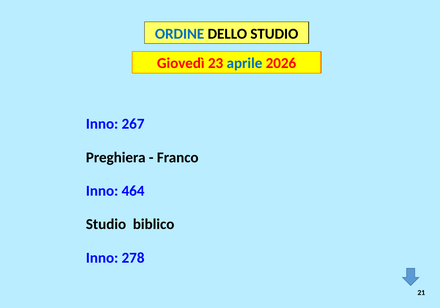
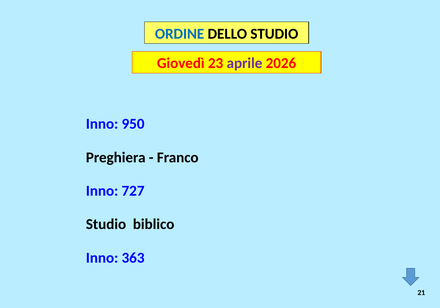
aprile colour: blue -> purple (244, 63)
267: 267 -> 950 (133, 124)
464: 464 -> 727 (133, 191)
278: 278 -> 363 (133, 258)
